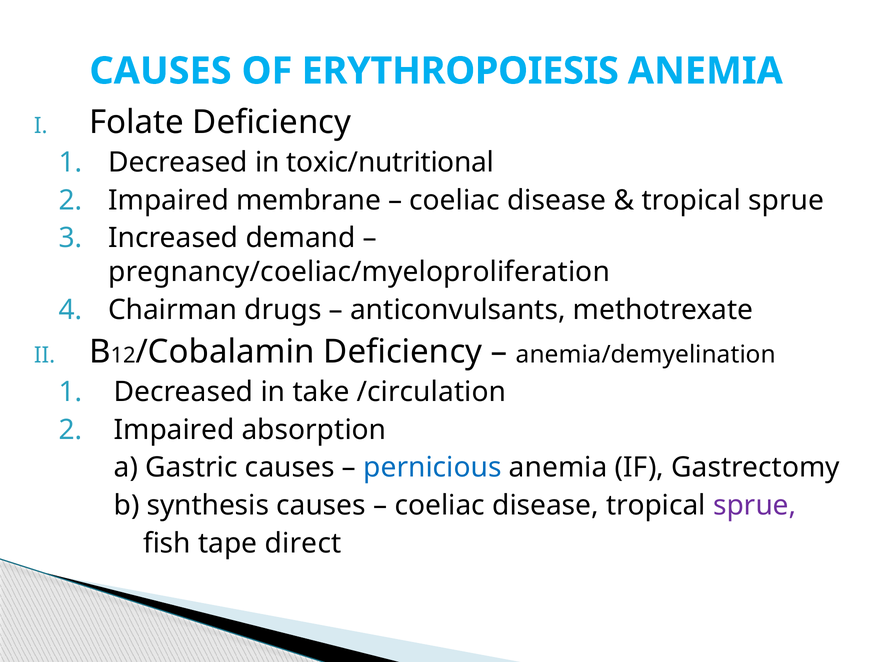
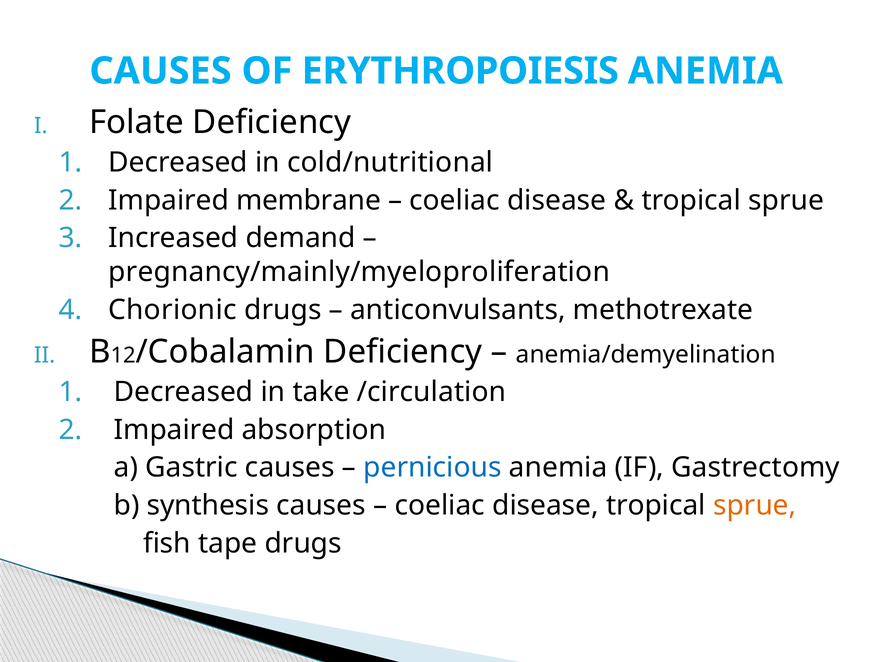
toxic/nutritional: toxic/nutritional -> cold/nutritional (390, 162)
pregnancy/coeliac/myeloproliferation: pregnancy/coeliac/myeloproliferation -> pregnancy/mainly/myeloproliferation (359, 272)
Chairman: Chairman -> Chorionic (172, 309)
sprue colour: purple -> orange (755, 505)
tape direct: direct -> drugs (303, 543)
